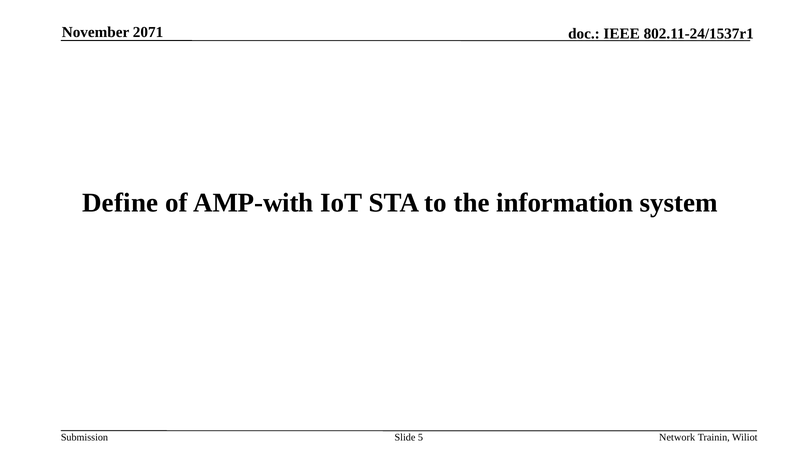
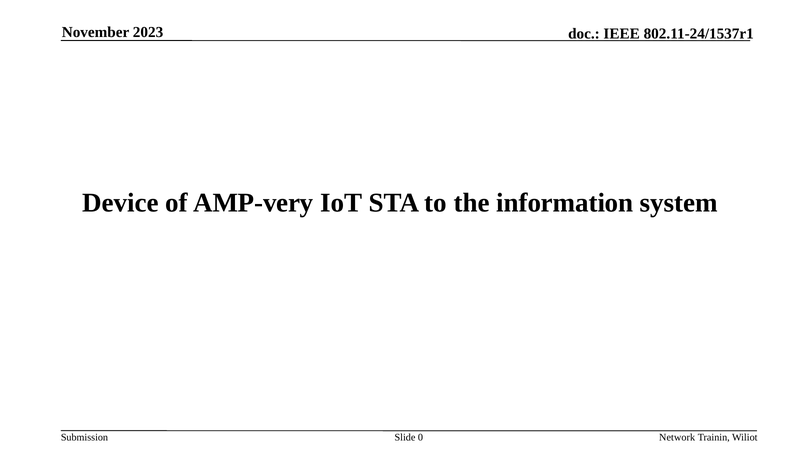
2071: 2071 -> 2023 (148, 32)
Define: Define -> Device (120, 203)
AMP-with: AMP-with -> AMP-very (253, 203)
5: 5 -> 0 (420, 438)
